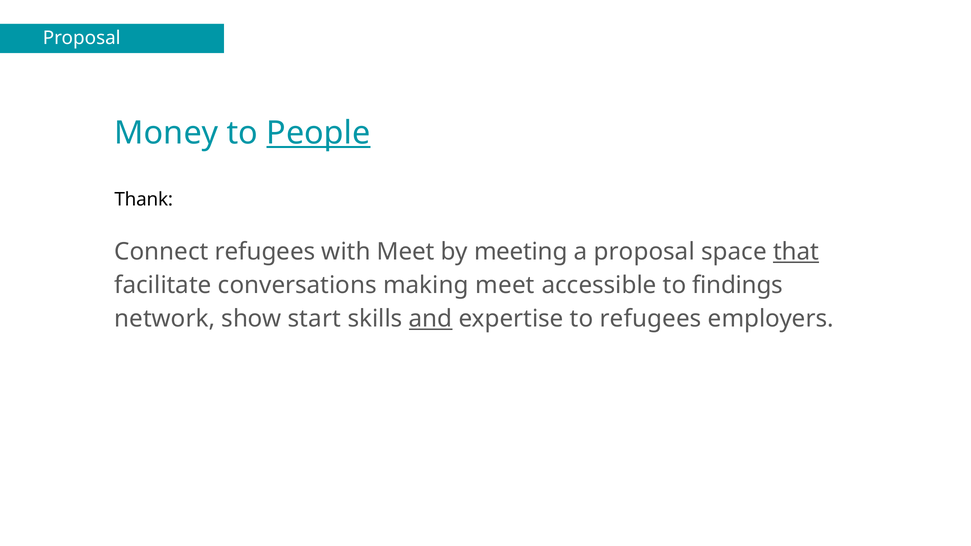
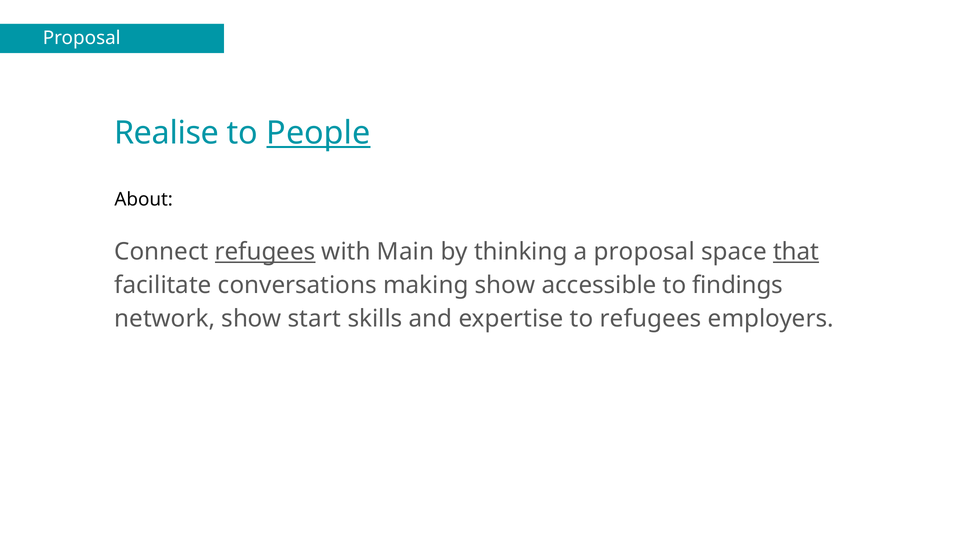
Money: Money -> Realise (167, 133)
Thank: Thank -> About (144, 200)
refugees underline: none -> present (265, 252)
with Meet: Meet -> Main (406, 252)
meeting: meeting -> thinking (521, 252)
making meet: meet -> show (505, 285)
and underline: present -> none (431, 319)
